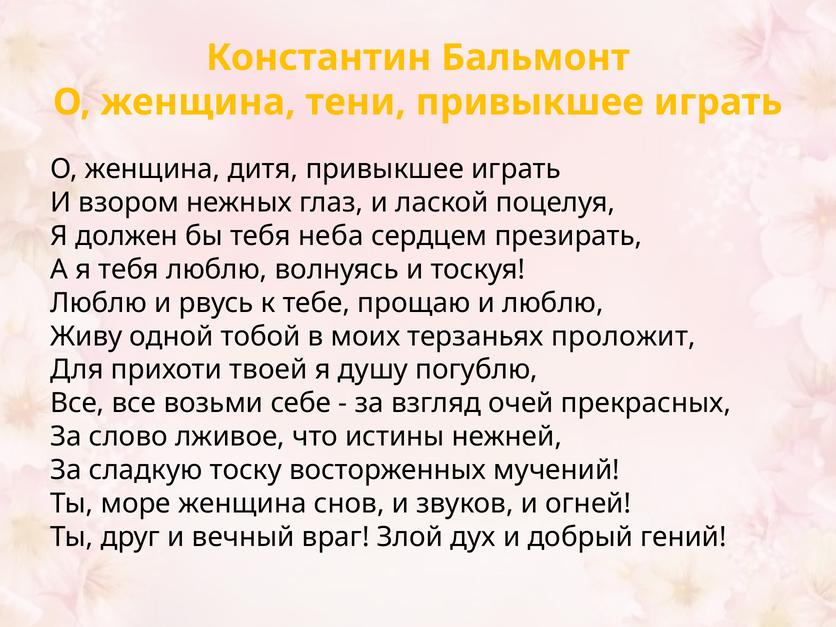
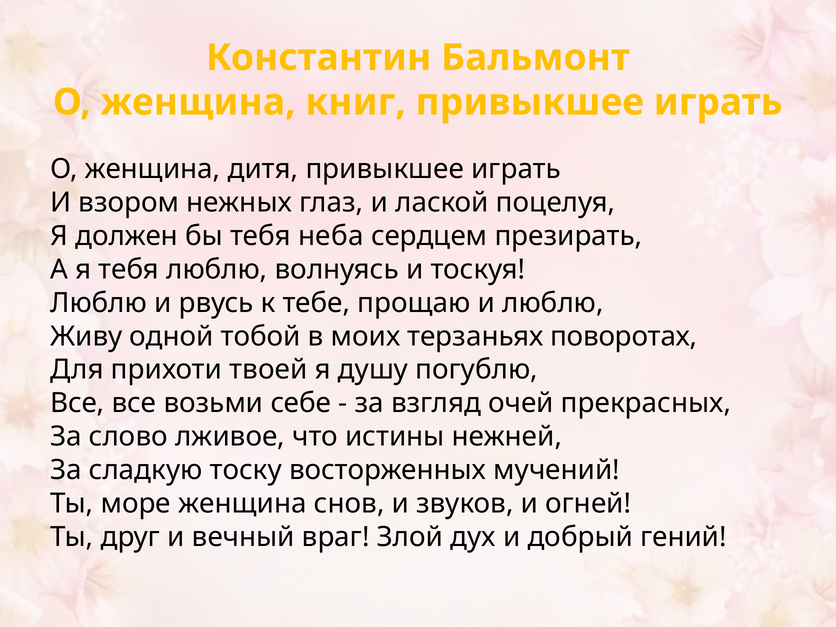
тени: тени -> книг (356, 102)
проложит: проложит -> поворотах (624, 336)
